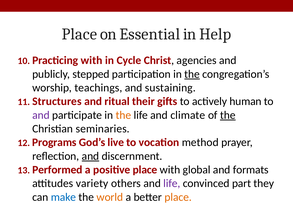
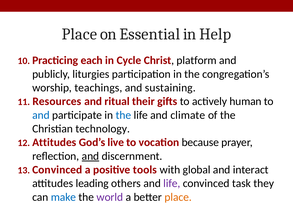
Practicing with: with -> each (92, 60)
agencies: agencies -> platform (197, 60)
stepped: stepped -> liturgies (91, 74)
the underline: present -> none (192, 74)
Structures: Structures -> Resources (57, 101)
and colour: purple -> blue (41, 115)
the colour: orange -> blue (123, 115)
the underline: present -> none (228, 115)
seminaries: seminaries -> technology (103, 129)
Programs: Programs -> Attitudes (54, 142)
method: method -> because (200, 142)
Performed: Performed -> Convinced (57, 170)
positive place: place -> tools (145, 170)
formats: formats -> interact (251, 170)
variety: variety -> leading (92, 183)
part: part -> task (242, 183)
world colour: orange -> purple (110, 197)
